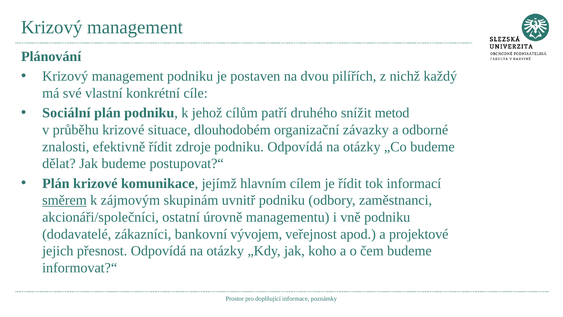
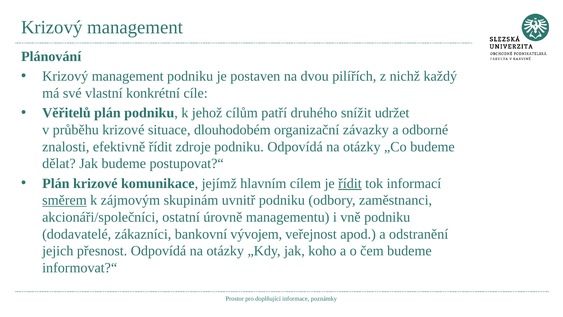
Sociální: Sociální -> Věřitelů (66, 113)
metod: metod -> udržet (392, 113)
řídit underline: none -> present (350, 183)
projektové: projektové -> odstranění (419, 234)
